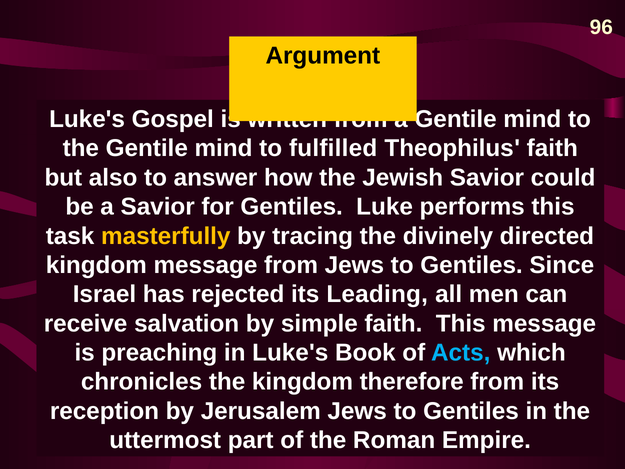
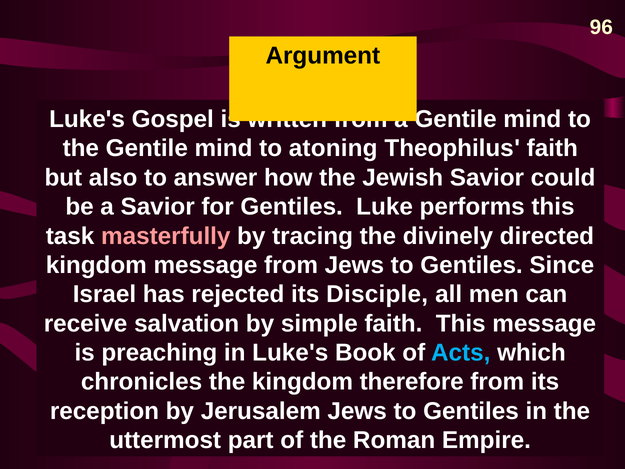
fulfilled: fulfilled -> atoning (333, 148)
masterfully colour: yellow -> pink (166, 236)
Leading: Leading -> Disciple (377, 294)
